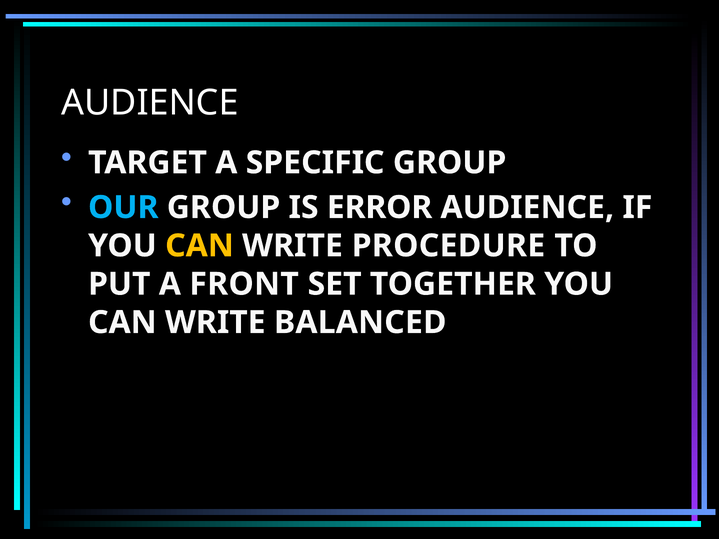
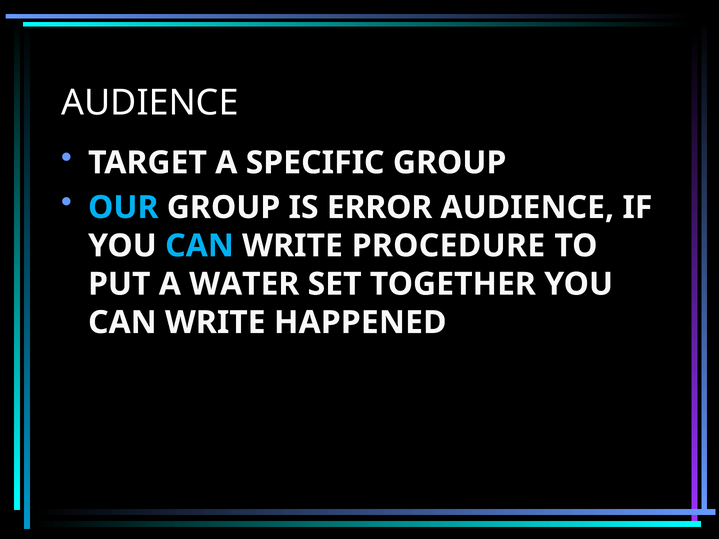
CAN colour: yellow -> light blue (199, 246)
FRONT: FRONT -> WATER (244, 284)
BALANCED: BALANCED -> HAPPENED (360, 323)
